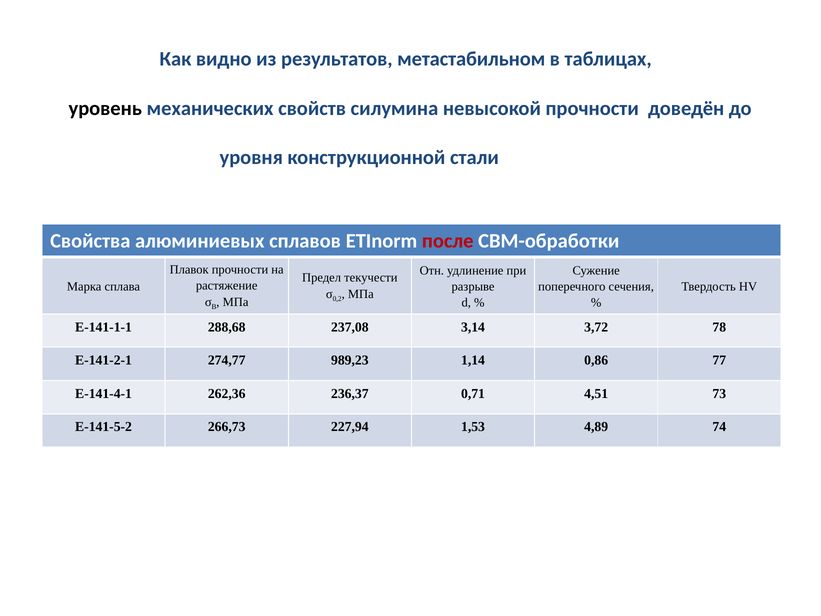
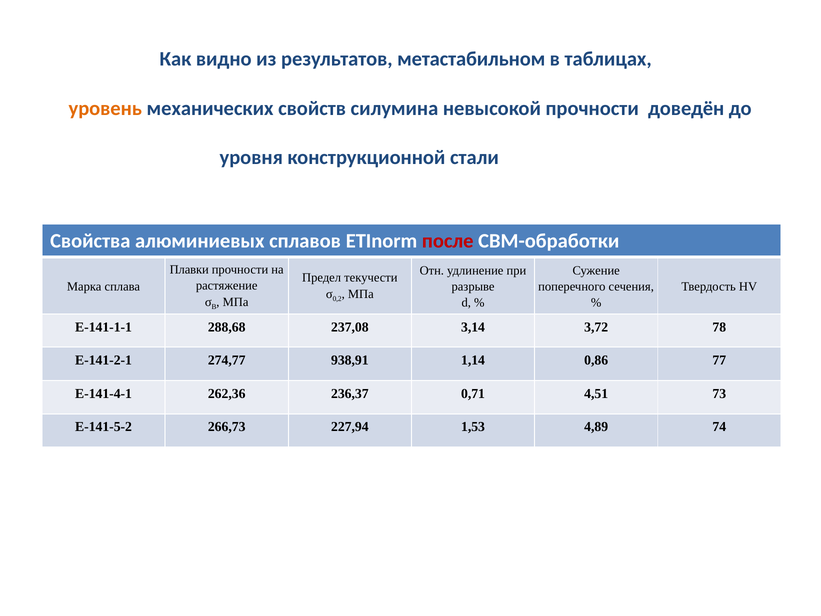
уровень colour: black -> orange (105, 108)
Плавок: Плавок -> Плавки (189, 269)
989,23: 989,23 -> 938,91 (350, 360)
